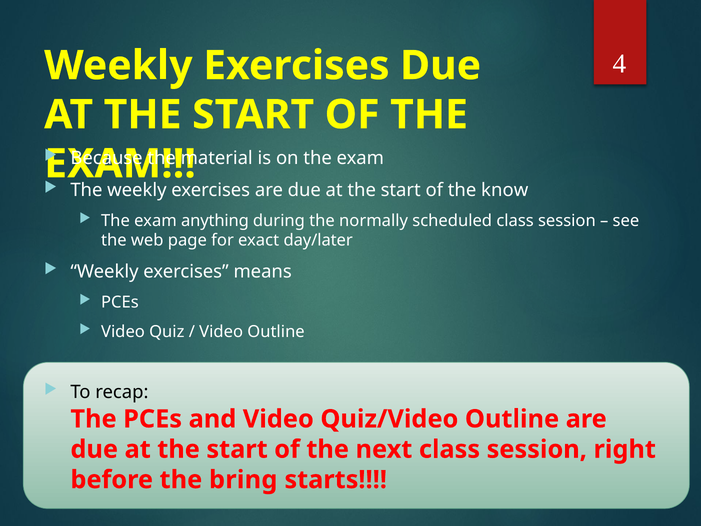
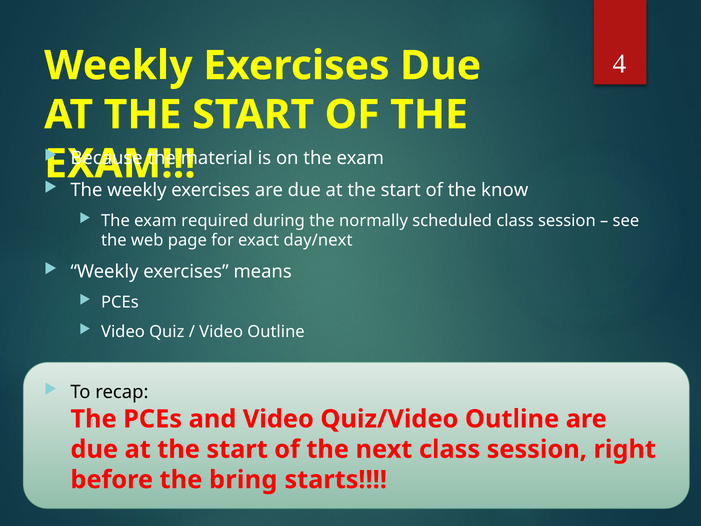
anything: anything -> required (215, 221)
day/later: day/later -> day/next (318, 240)
